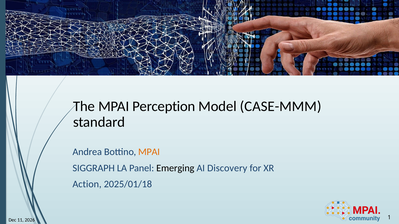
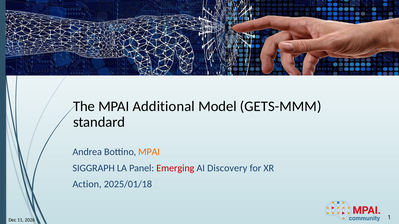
Perception: Perception -> Additional (164, 106)
CASE-MMM: CASE-MMM -> GETS-MMM (281, 106)
Emerging colour: black -> red (175, 168)
